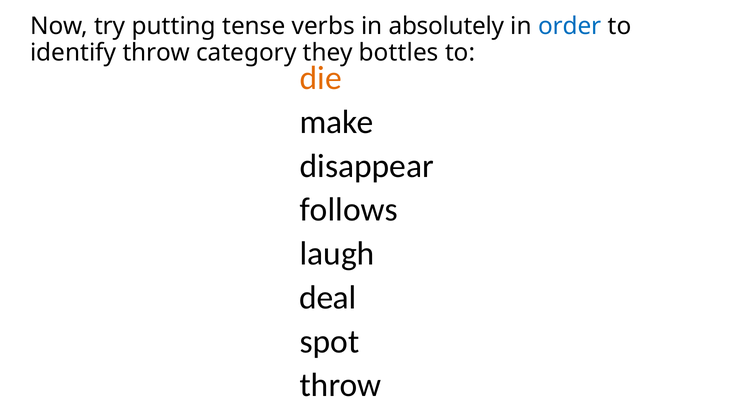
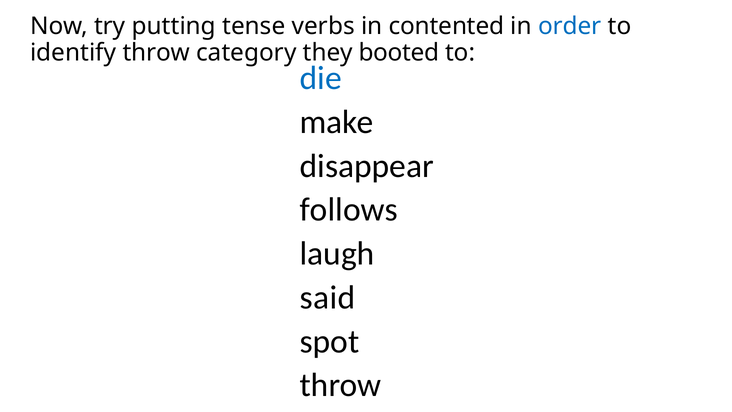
absolutely: absolutely -> contented (446, 26)
bottles: bottles -> booted (399, 53)
die colour: orange -> blue (321, 78)
deal: deal -> said (328, 297)
